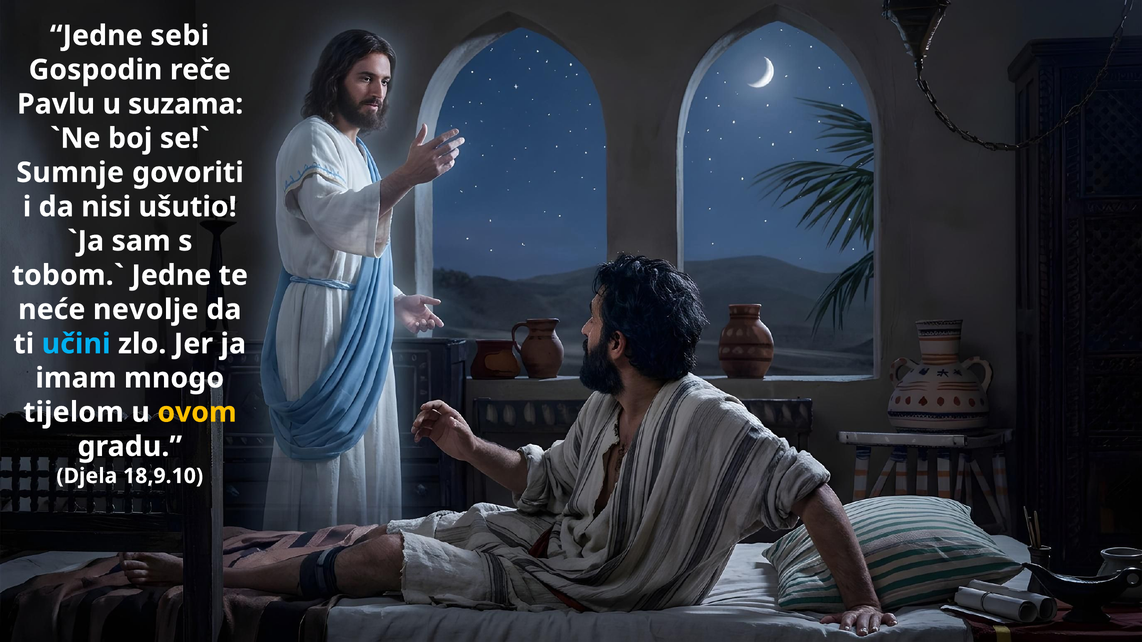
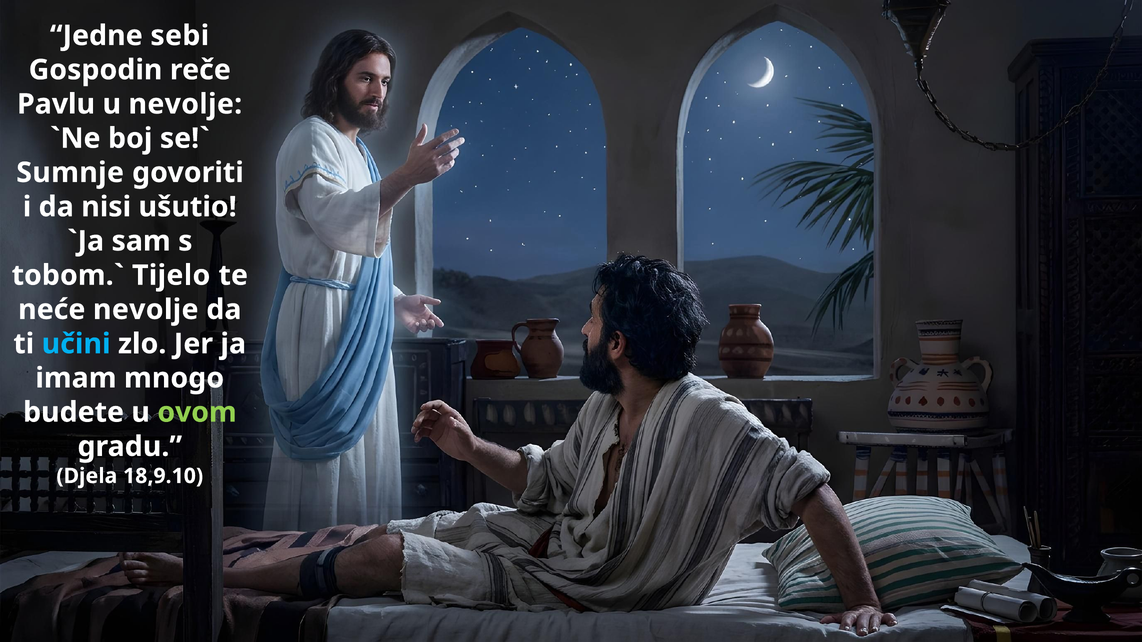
u suzama: suzama -> nevolje (185, 104)
Jedne: Jedne -> Tijelo (171, 276)
tijelom: tijelom -> budete (74, 413)
ovom colour: yellow -> light green (197, 413)
